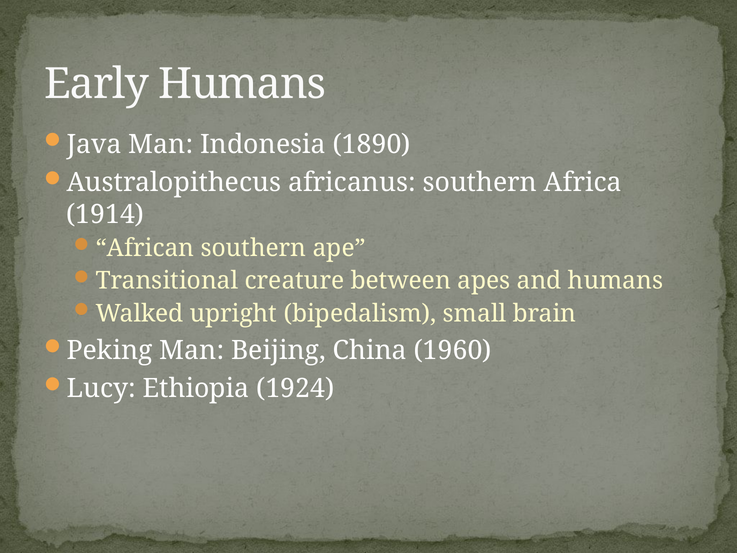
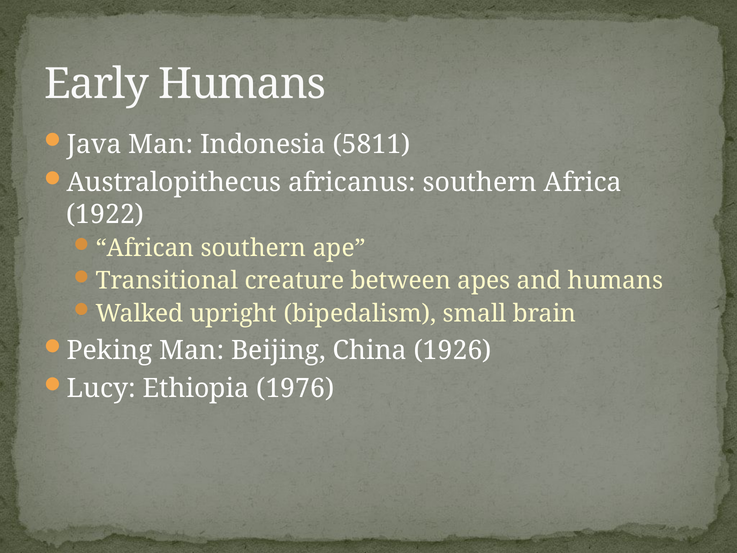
1890: 1890 -> 5811 (372, 144)
1914: 1914 -> 1922 (105, 214)
1960: 1960 -> 1926 (453, 350)
1924: 1924 -> 1976 (295, 388)
